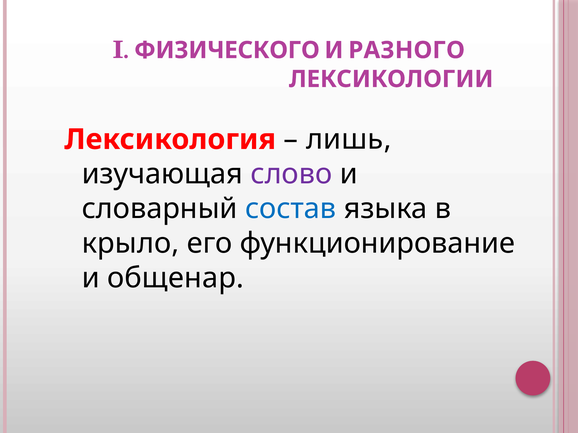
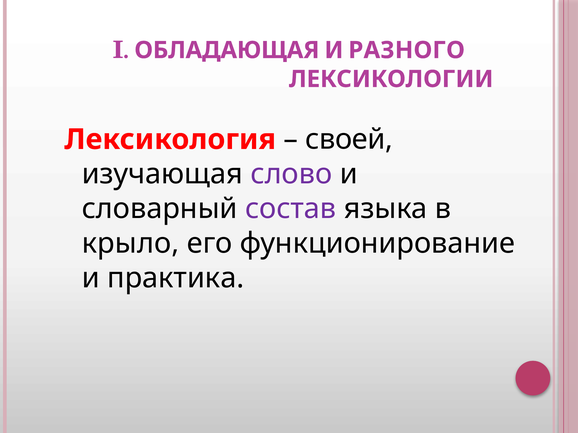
ФИЗИЧЕСКОГО: ФИЗИЧЕСКОГО -> ОБЛАДАЮЩАЯ (227, 50)
лишь: лишь -> своей (349, 140)
состав colour: blue -> purple (291, 209)
общенар: общенар -> практика (176, 278)
